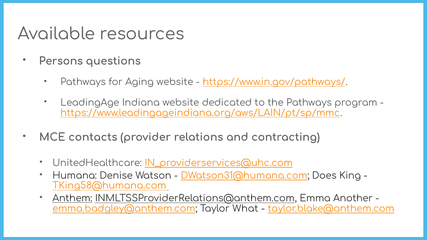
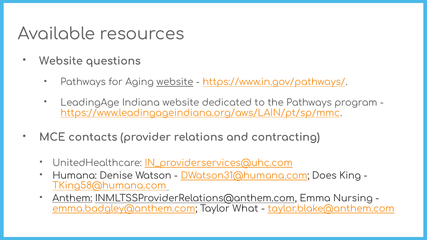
Persons: Persons -> Website (61, 61)
website underline: none -> present (175, 82)
Another: Another -> Nursing (353, 199)
